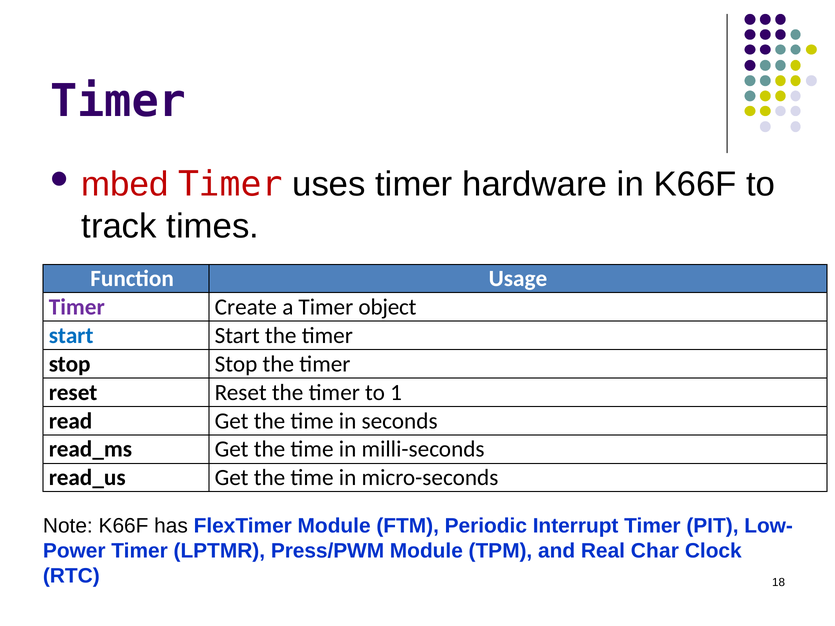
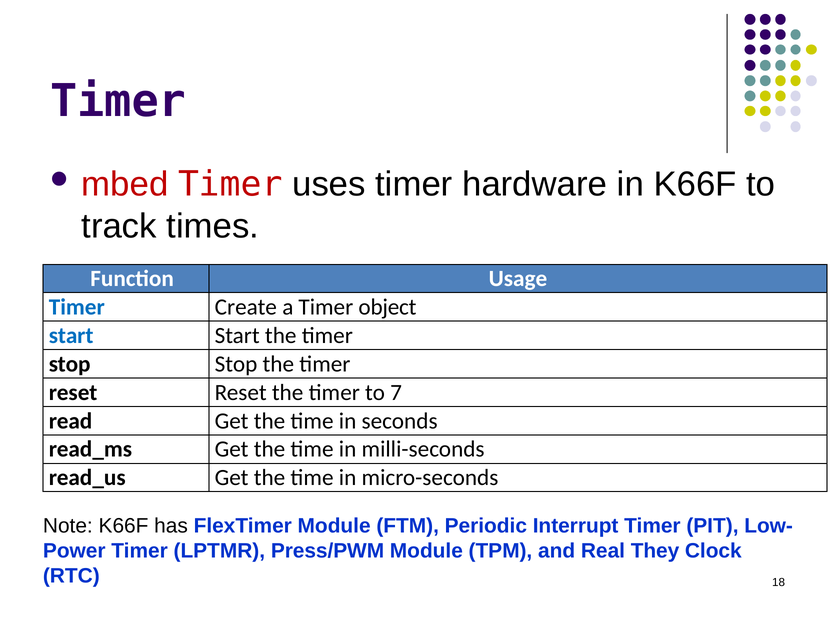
Timer colour: purple -> blue (77, 307)
1: 1 -> 7 (396, 393)
Char: Char -> They (655, 551)
